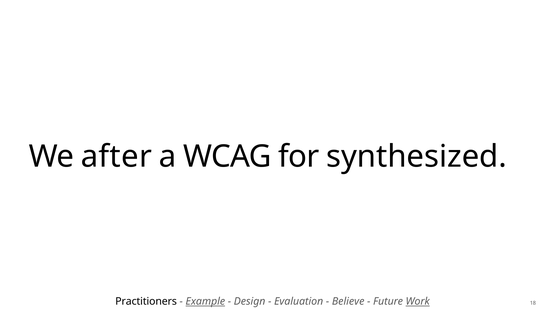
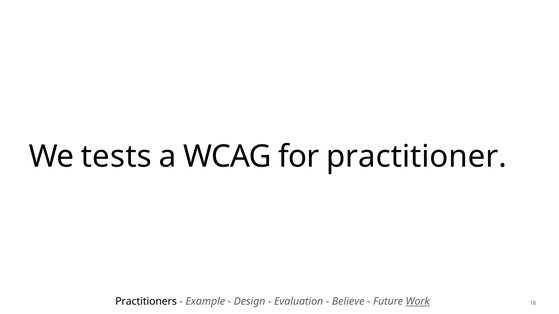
after: after -> tests (116, 157)
synthesized: synthesized -> practitioner (416, 157)
Example underline: present -> none (205, 302)
